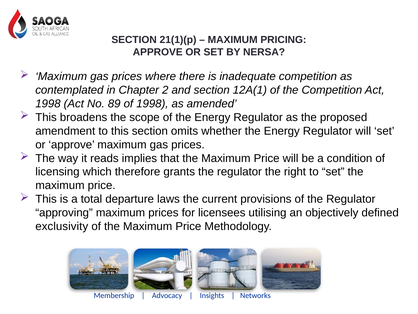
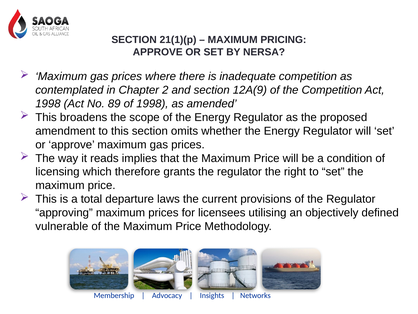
12A(1: 12A(1 -> 12A(9 (250, 90)
exclusivity: exclusivity -> vulnerable (62, 226)
